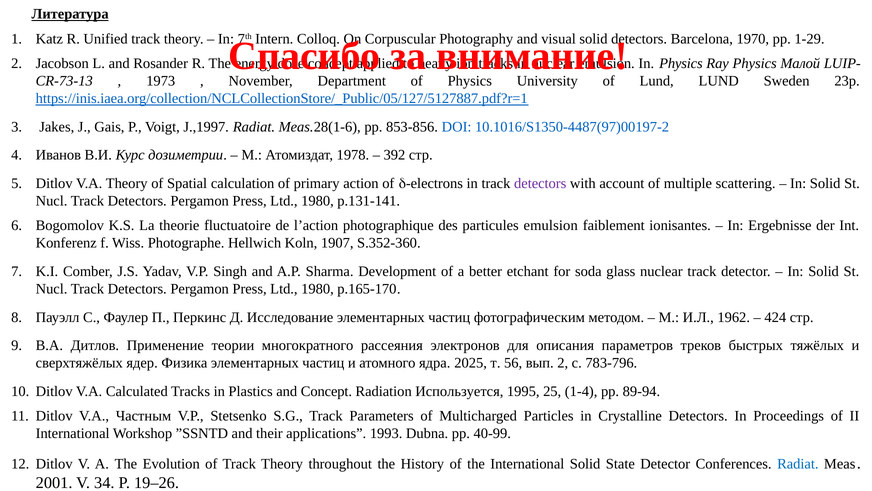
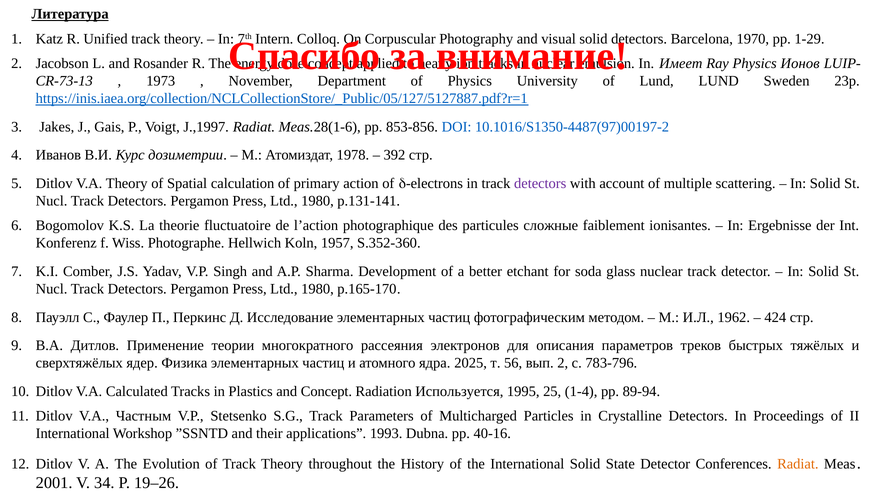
In Physics: Physics -> Имеет (681, 64)
Малой: Малой -> Ионов (800, 64)
particules emulsion: emulsion -> сложные (551, 225)
1907: 1907 -> 1957 (337, 243)
40-99: 40-99 -> 40-16 (492, 433)
Radiat colour: blue -> orange (798, 463)
